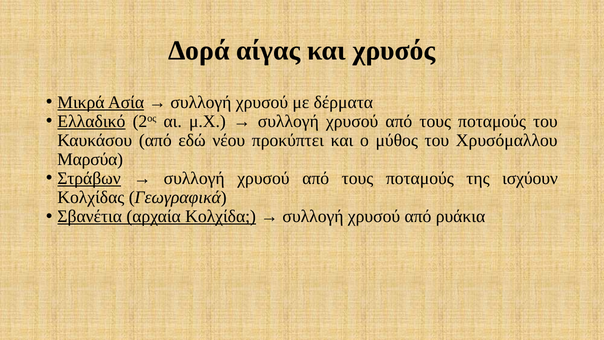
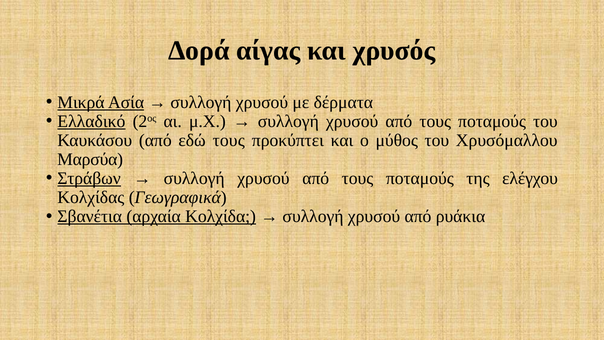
εδώ νέου: νέου -> τους (229, 140)
ισχύουν: ισχύουν -> ελέγχου (530, 178)
